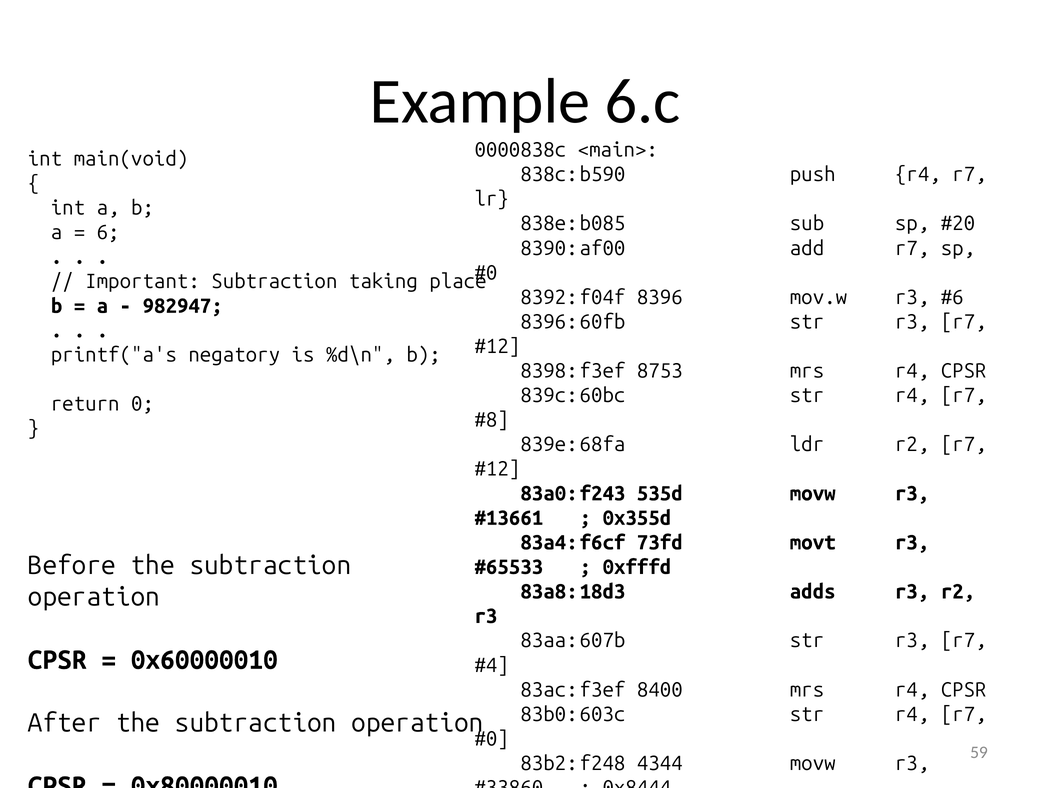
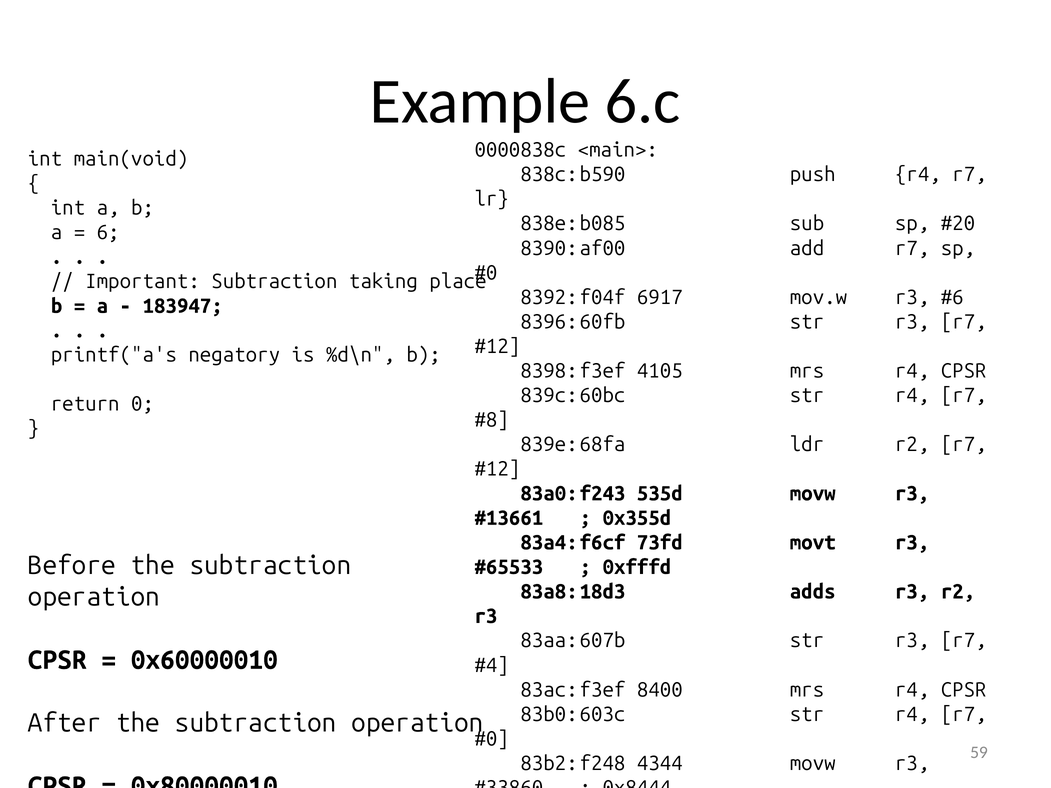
8396: 8396 -> 6917 (660, 297)
982947: 982947 -> 183947 (183, 306)
8753: 8753 -> 4105 (660, 371)
